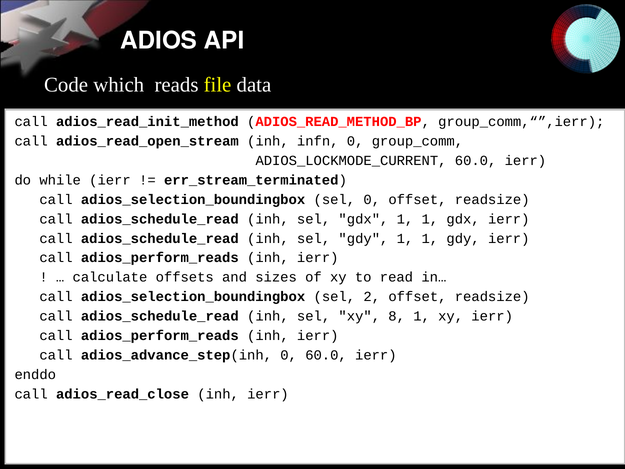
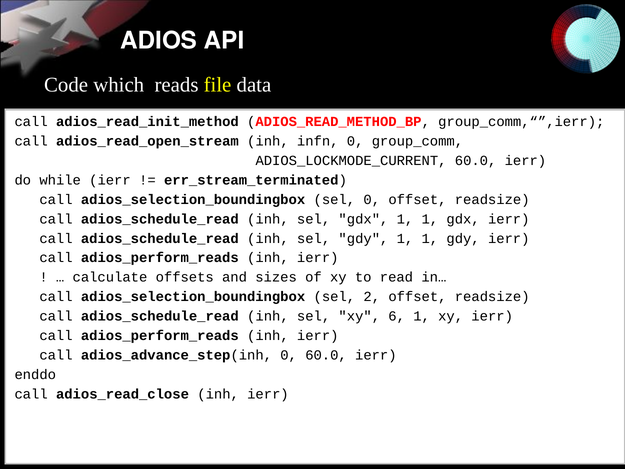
8: 8 -> 6 (397, 316)
